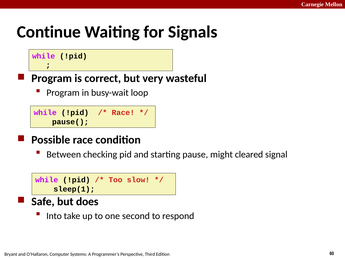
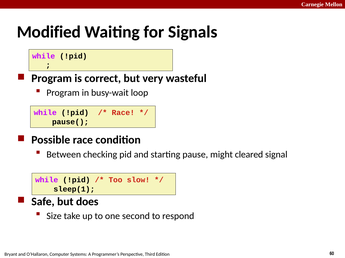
Continue: Continue -> Modified (49, 32)
Into: Into -> Size (54, 217)
